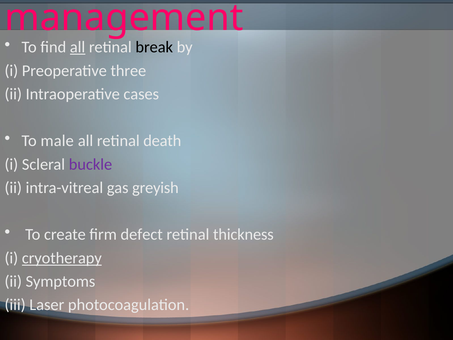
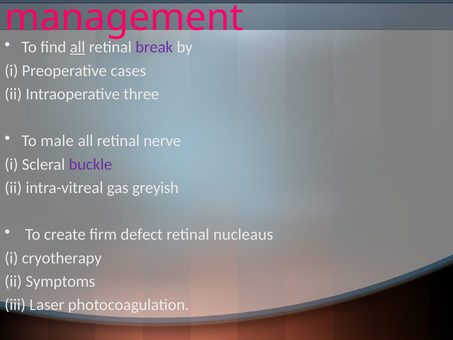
break colour: black -> purple (154, 47)
three: three -> cases (128, 71)
cases: cases -> three (141, 94)
death: death -> nerve (162, 141)
thickness: thickness -> nucleaus (243, 234)
cryotherapy underline: present -> none (62, 258)
